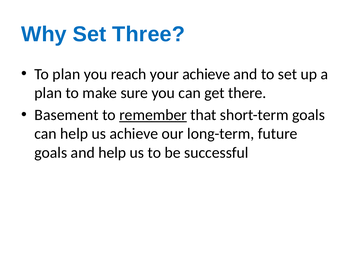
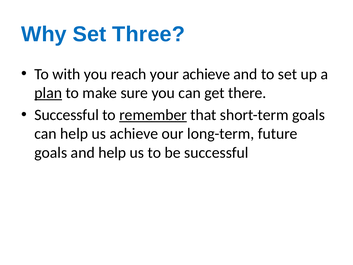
To plan: plan -> with (66, 74)
plan underline: none -> present (48, 93)
Basement: Basement -> Successful (67, 115)
